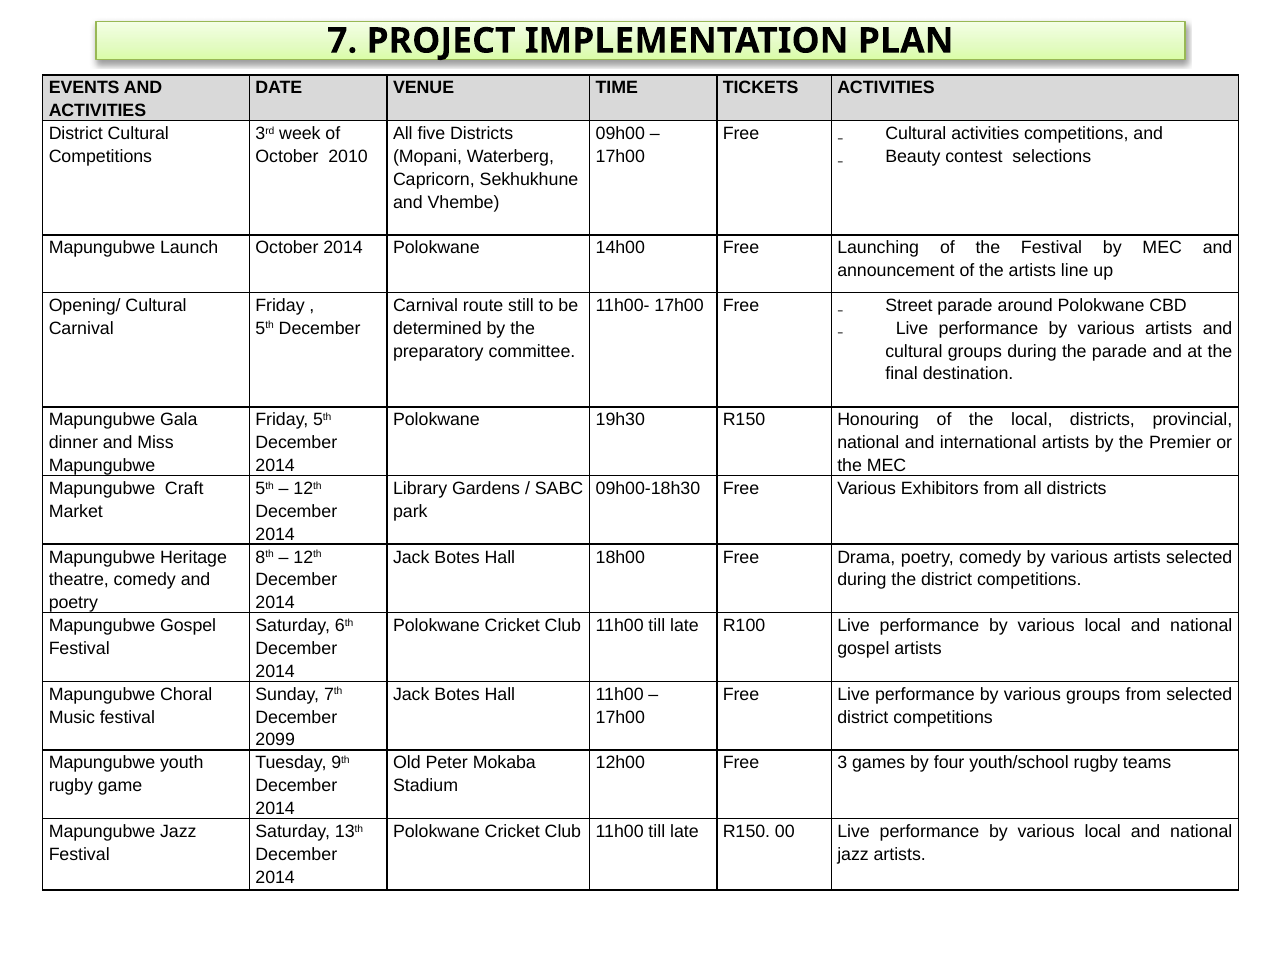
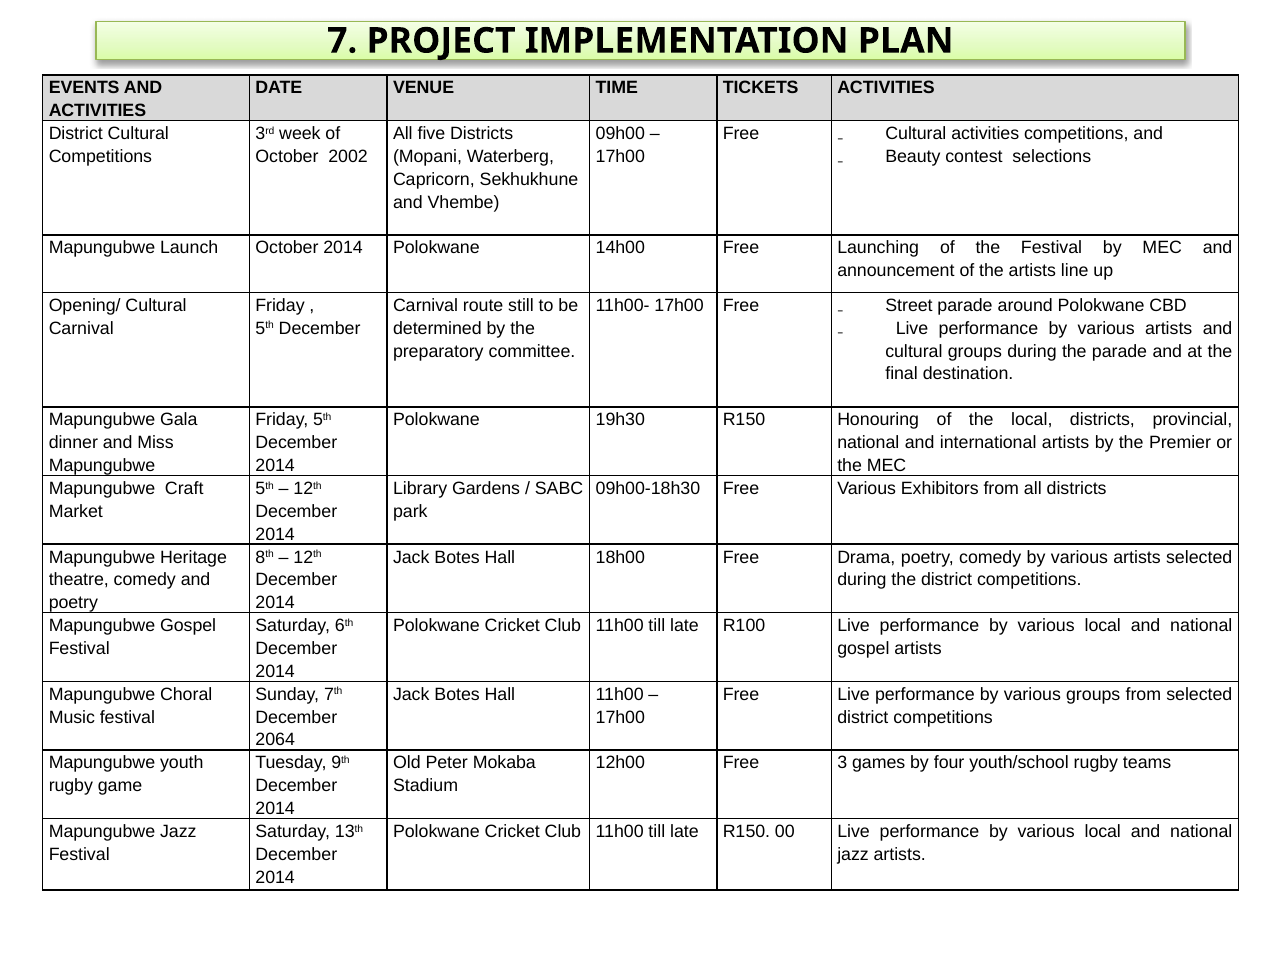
2010: 2010 -> 2002 (348, 156)
2099: 2099 -> 2064 (275, 740)
